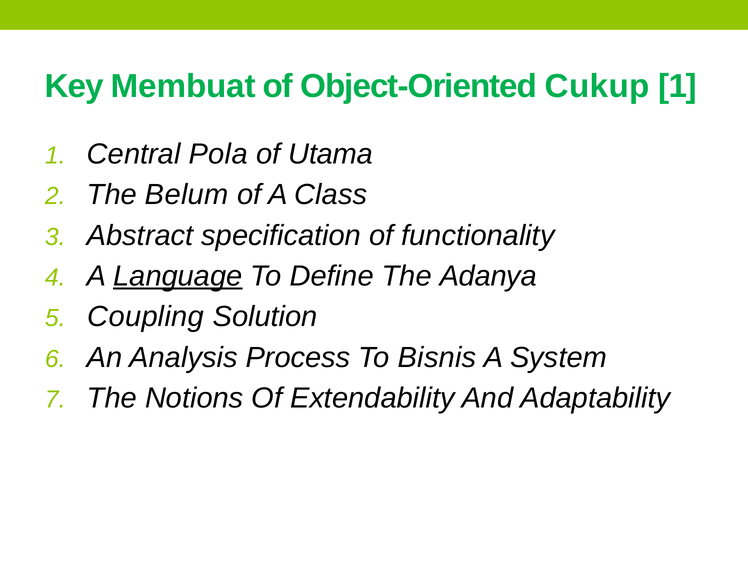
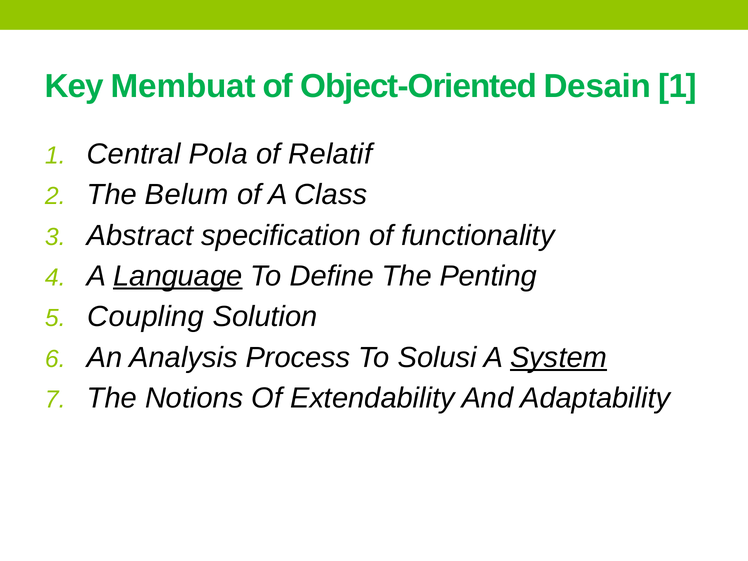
Cukup: Cukup -> Desain (597, 86)
Utama: Utama -> Relatif (330, 154)
Adanya: Adanya -> Penting (488, 276)
Bisnis: Bisnis -> Solusi (437, 357)
System underline: none -> present (559, 357)
